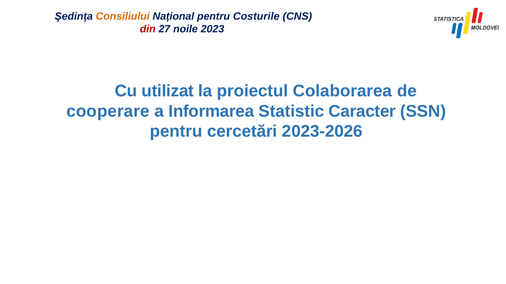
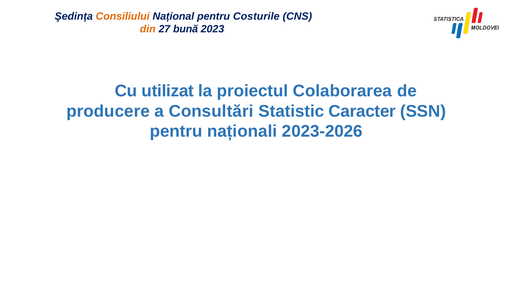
din colour: red -> orange (148, 29)
noile: noile -> bună (186, 29)
cooperare: cooperare -> producere (108, 111)
Informarea: Informarea -> Consultări (211, 111)
cercetări: cercetări -> naționali (242, 132)
